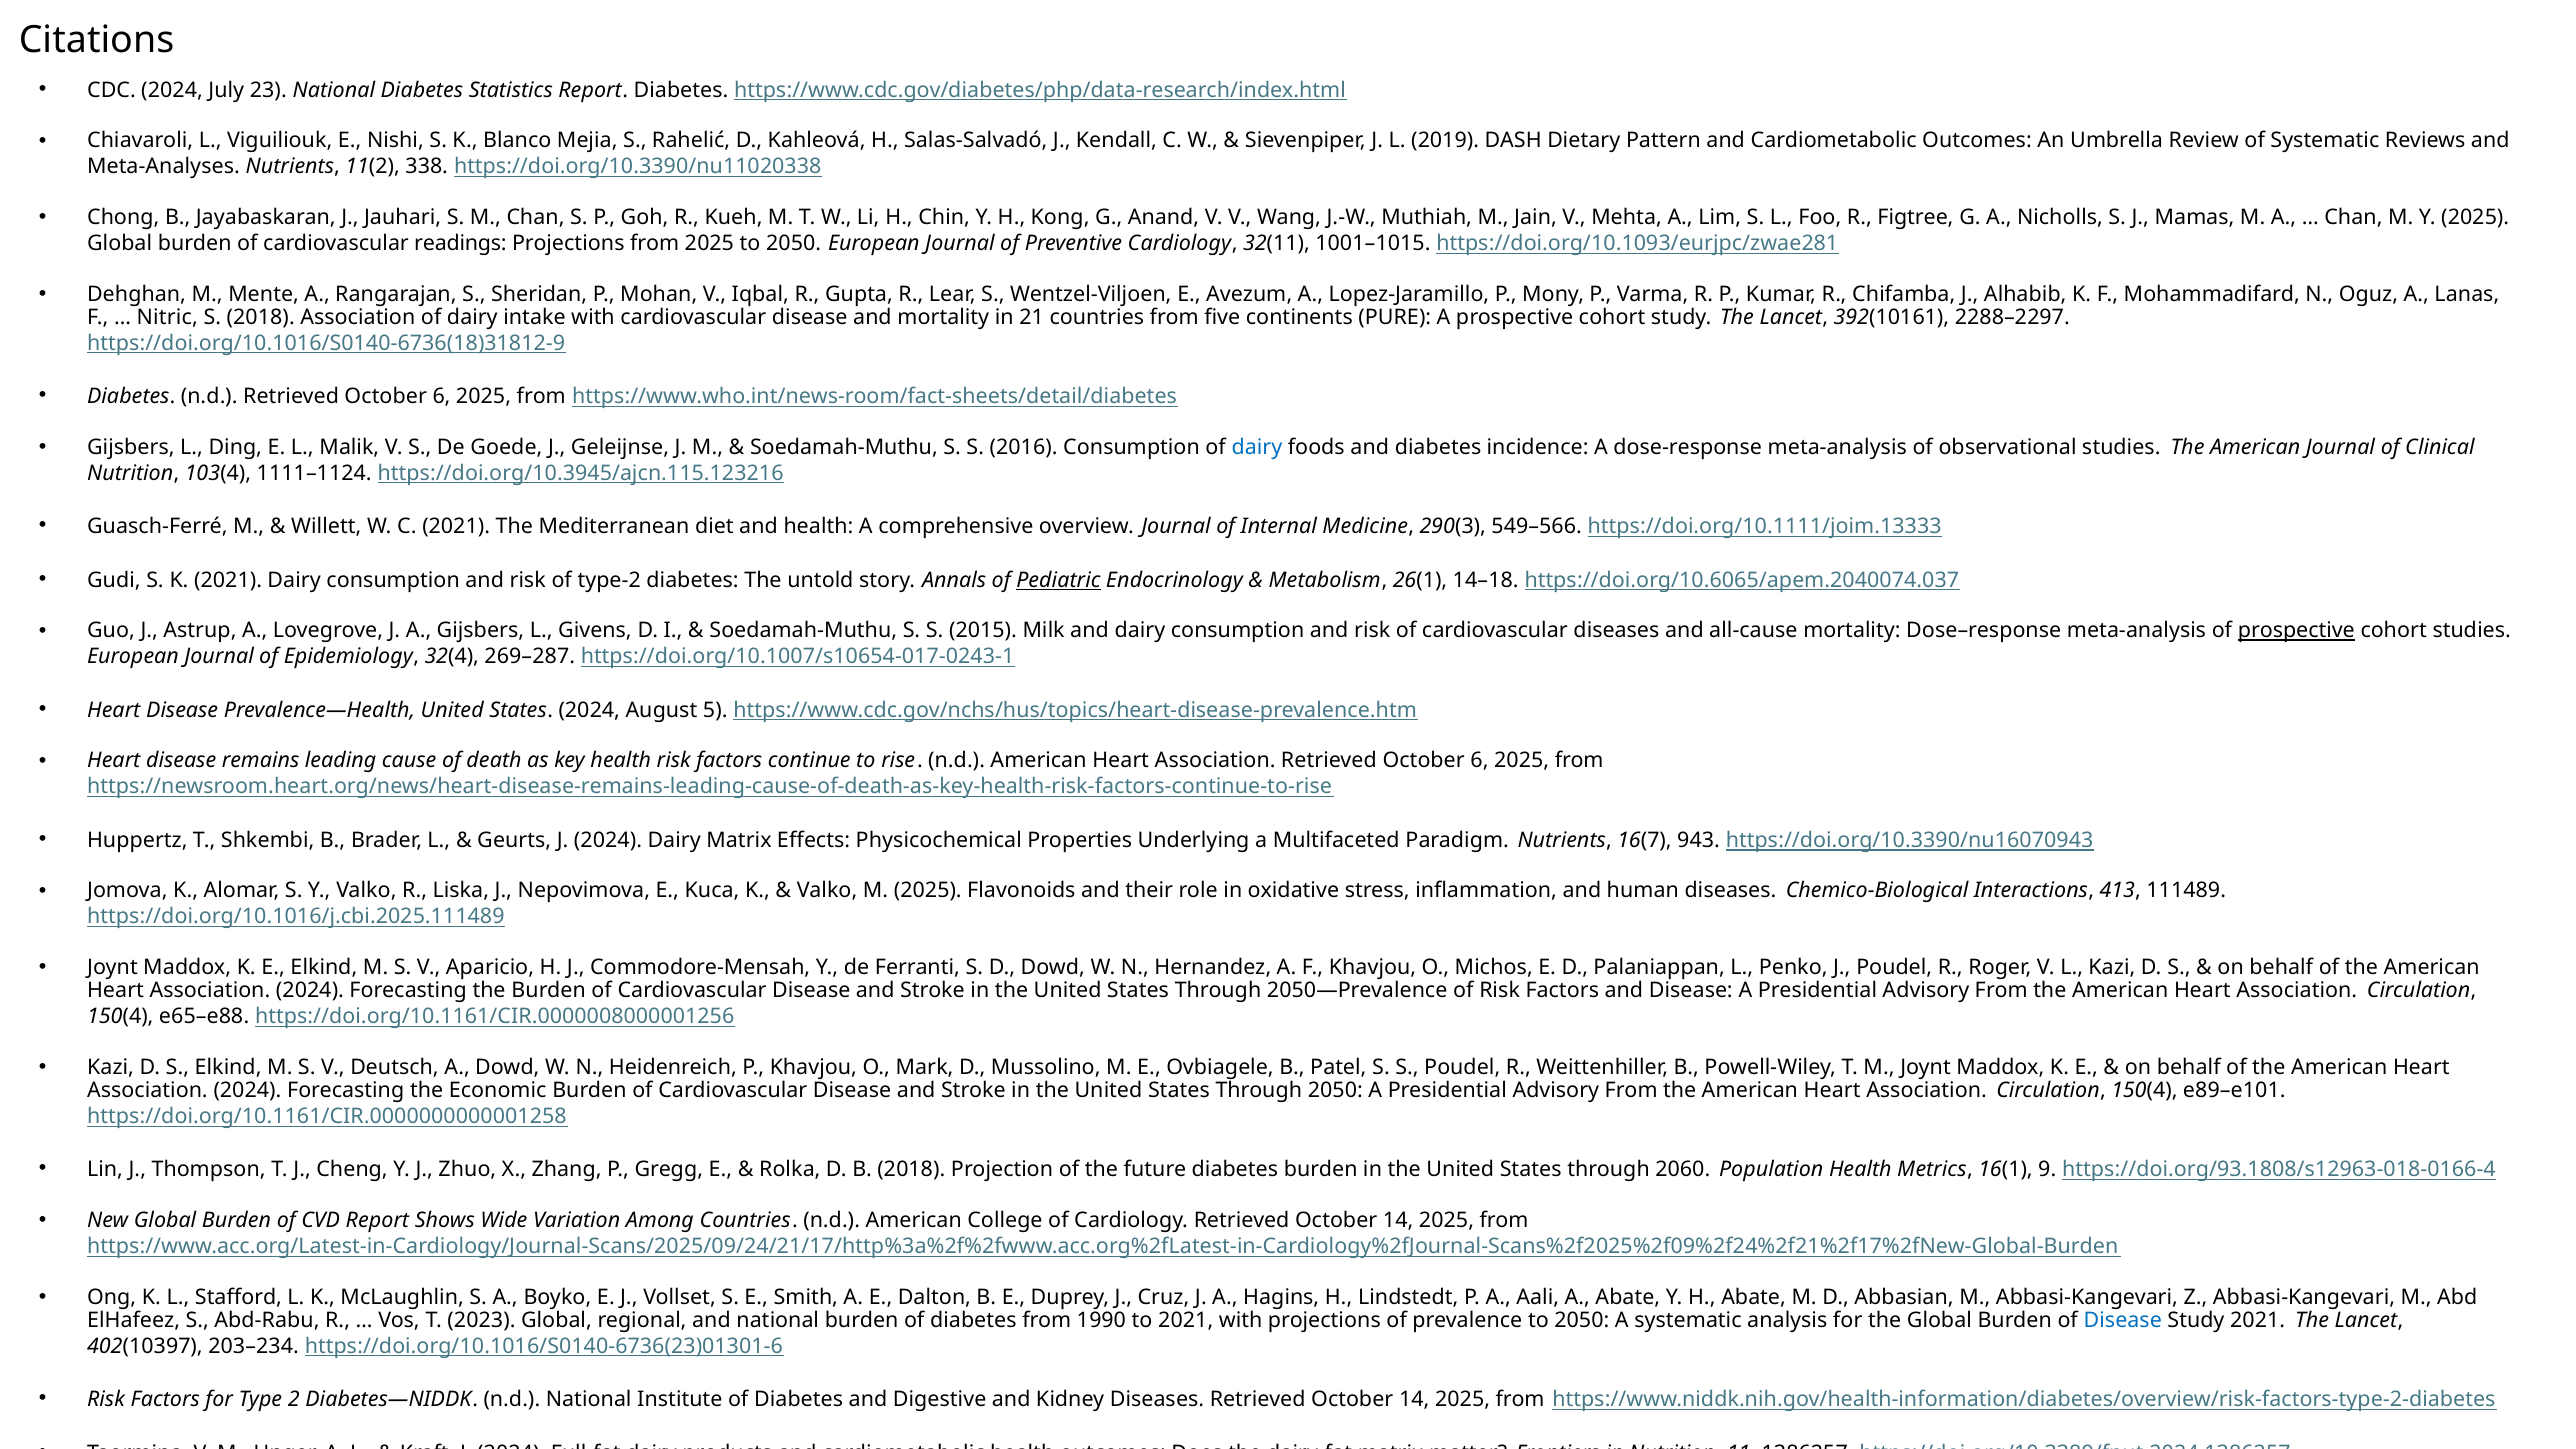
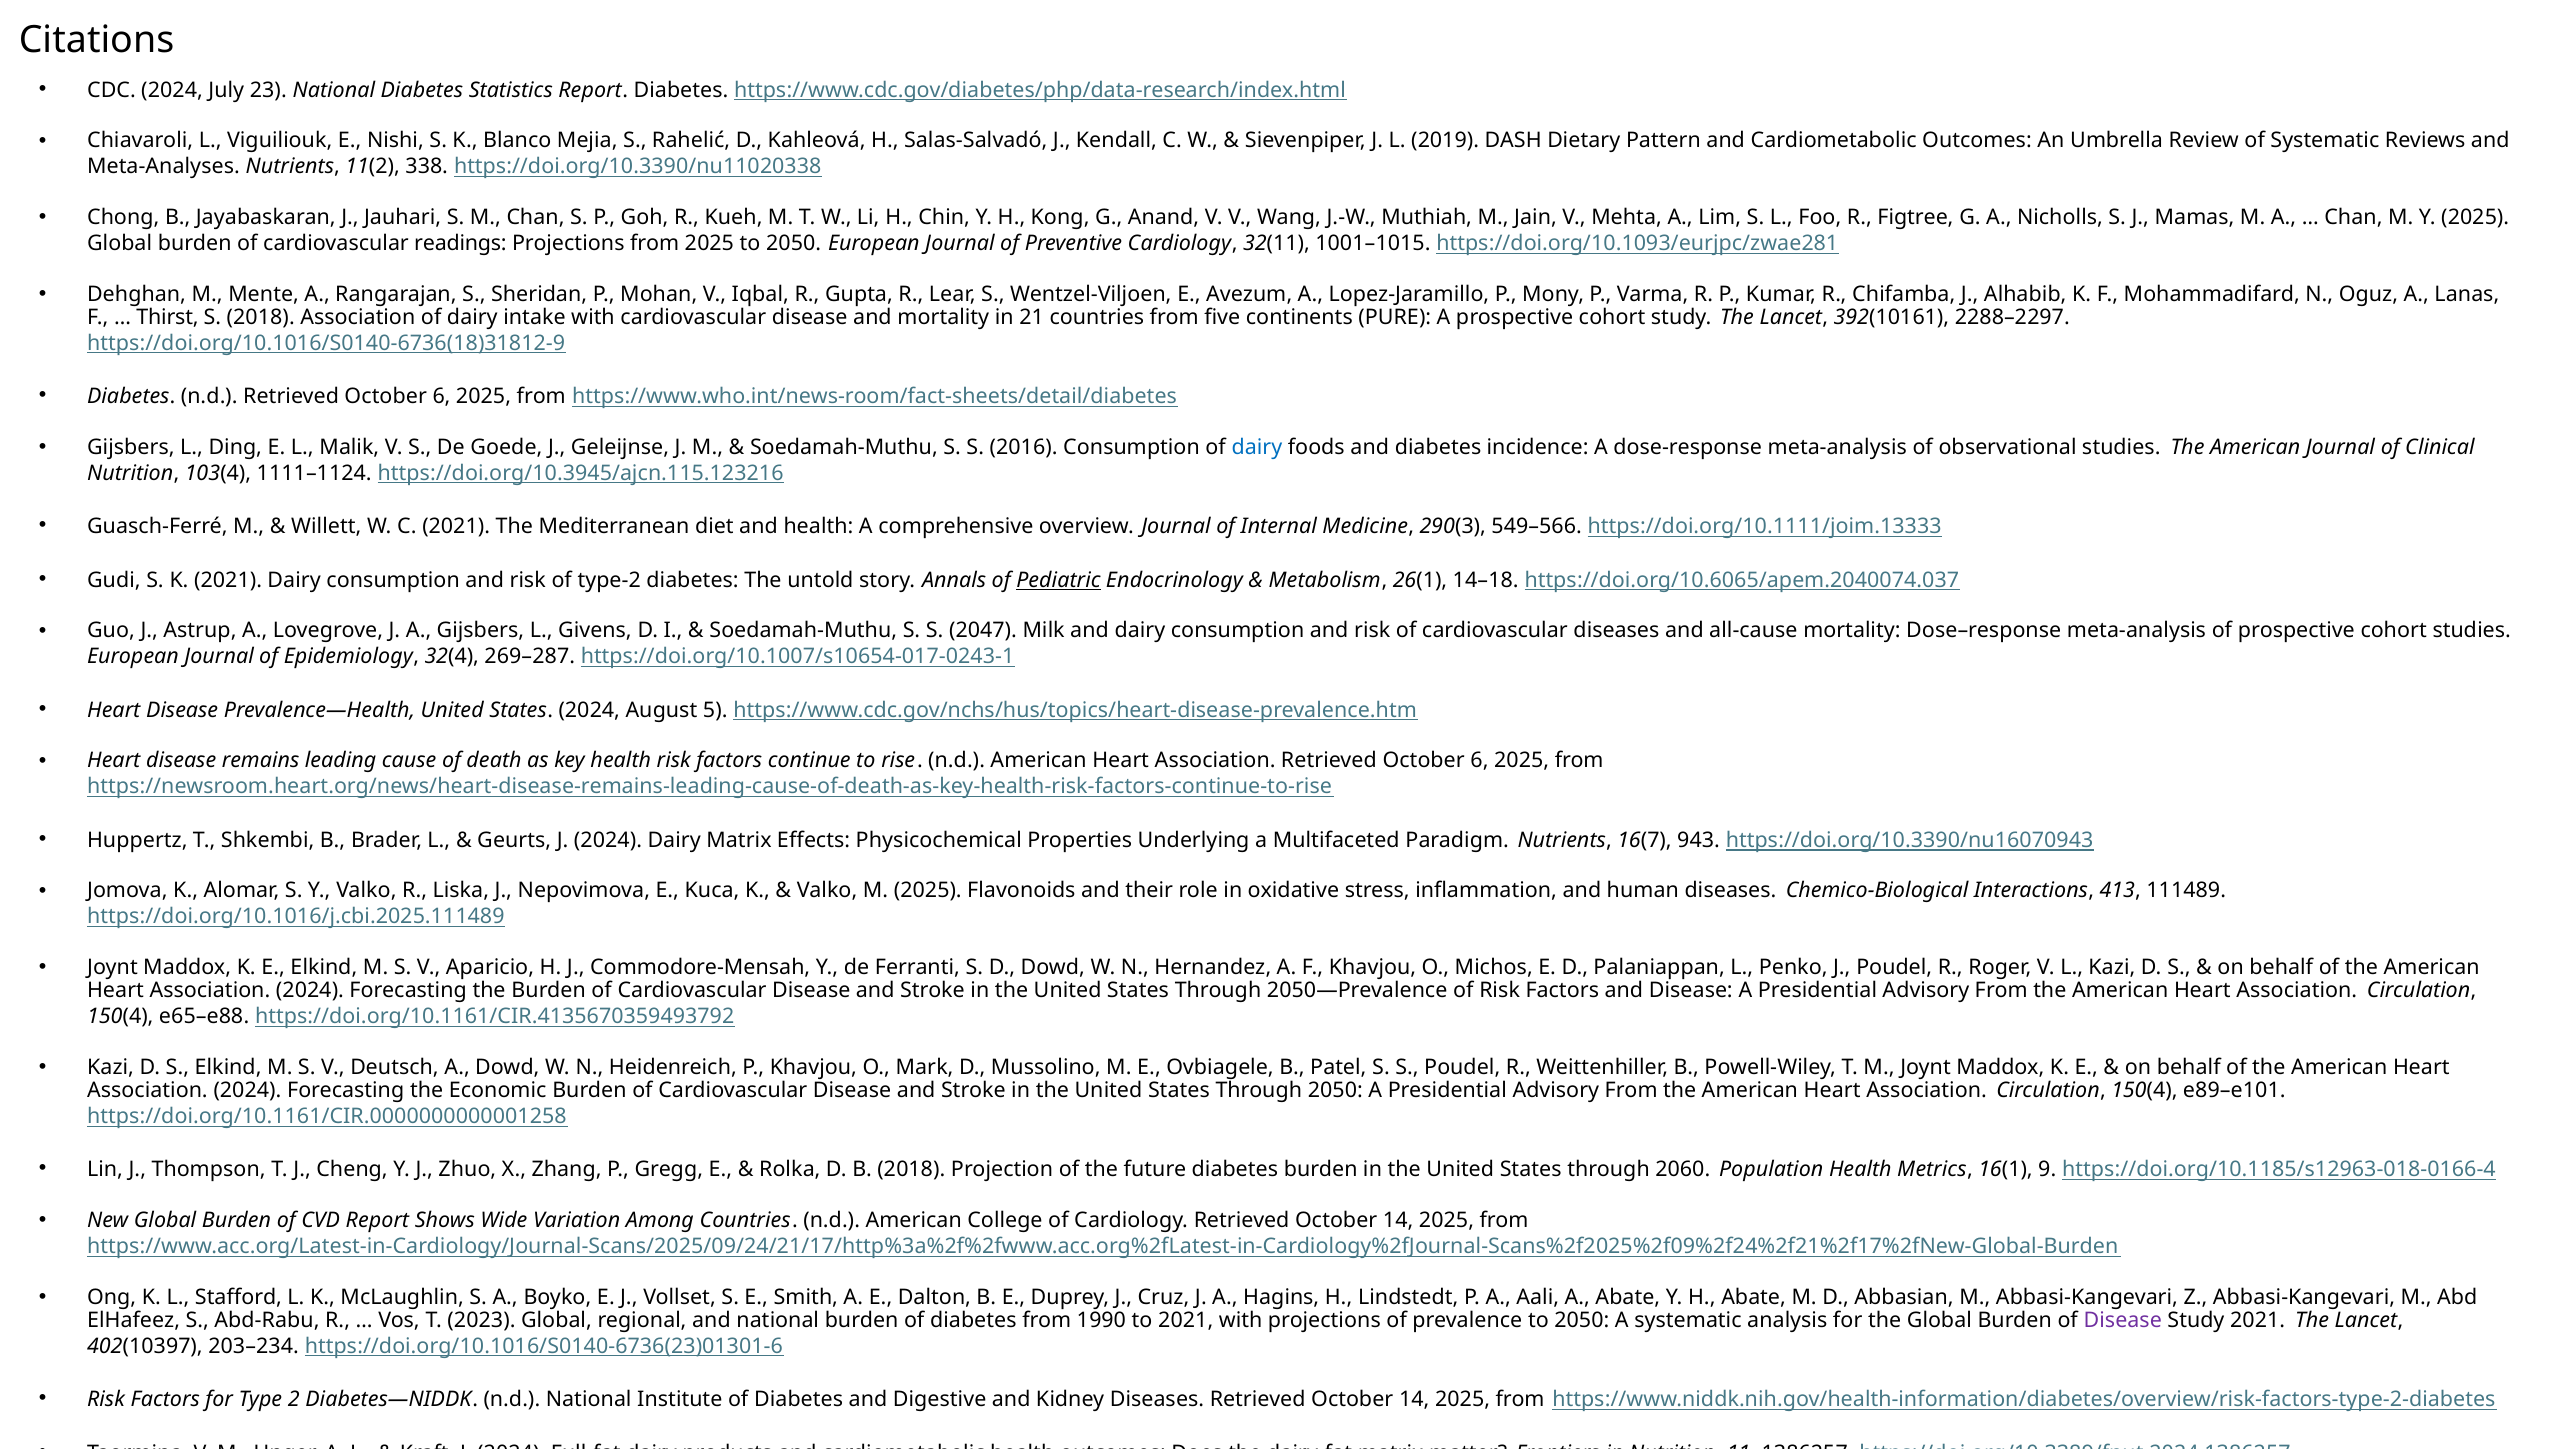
Nitric: Nitric -> Thirst (168, 317)
2015: 2015 -> 2047 (983, 631)
prospective underline: present -> none (2296, 631)
https://doi.org/10.1161/CIR.0000008000001256: https://doi.org/10.1161/CIR.0000008000001256 -> https://doi.org/10.1161/CIR.4135670359493792 (495, 1017)
https://doi.org/93.1808/s12963-018-0166-4: https://doi.org/93.1808/s12963-018-0166-4 -> https://doi.org/10.1185/s12963-018-0166-4 (2279, 1170)
Disease colour: blue -> purple (2123, 1320)
